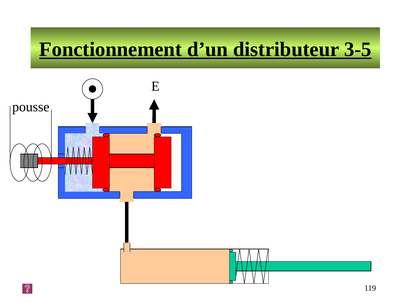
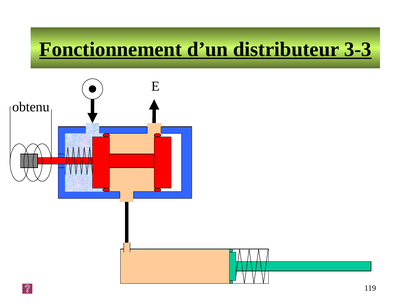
3-5: 3-5 -> 3-3 (358, 49)
pousse: pousse -> obtenu (31, 107)
